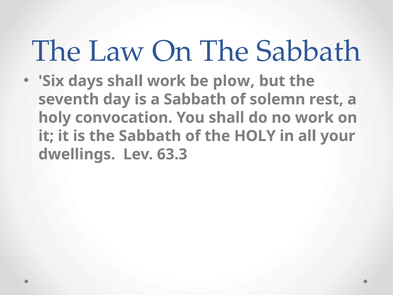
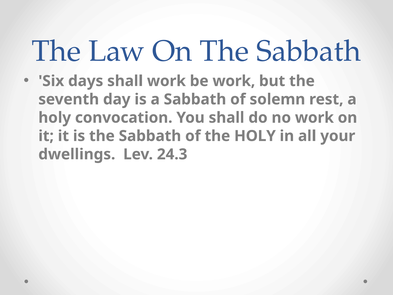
be plow: plow -> work (234, 81)
63.3: 63.3 -> 24.3 (172, 154)
